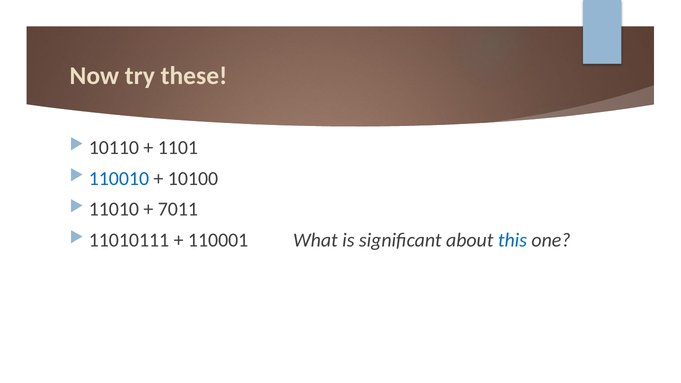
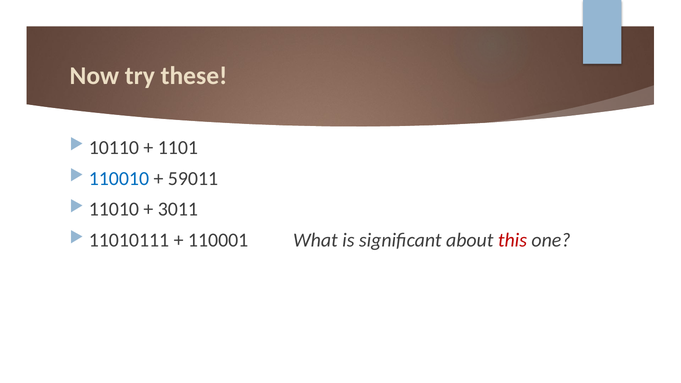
10100: 10100 -> 59011 (193, 178)
7011: 7011 -> 3011 (178, 209)
this colour: blue -> red (512, 240)
